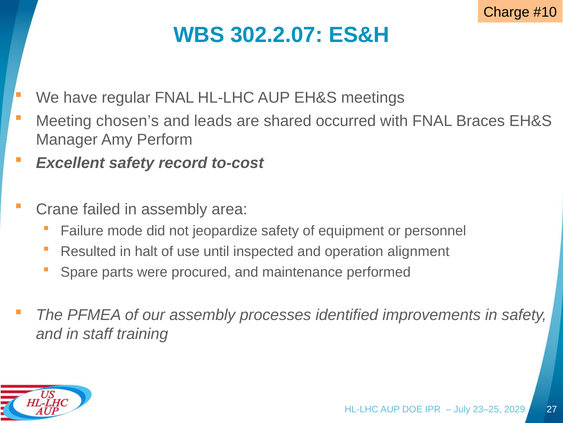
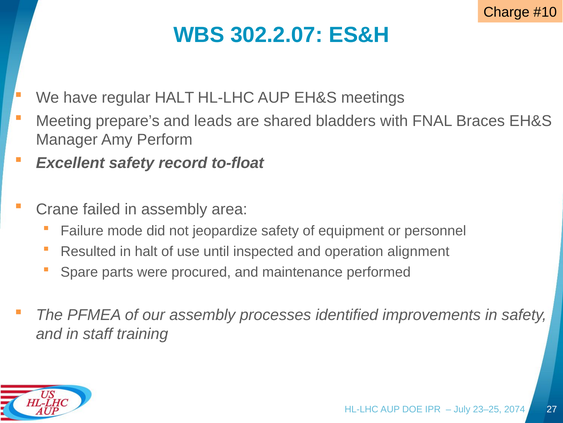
regular FNAL: FNAL -> HALT (174, 97)
chosen’s: chosen’s -> prepare’s (128, 121)
occurred: occurred -> bladders (346, 121)
to-cost: to-cost -> to-float (238, 163)
2029: 2029 -> 2074 (515, 409)
